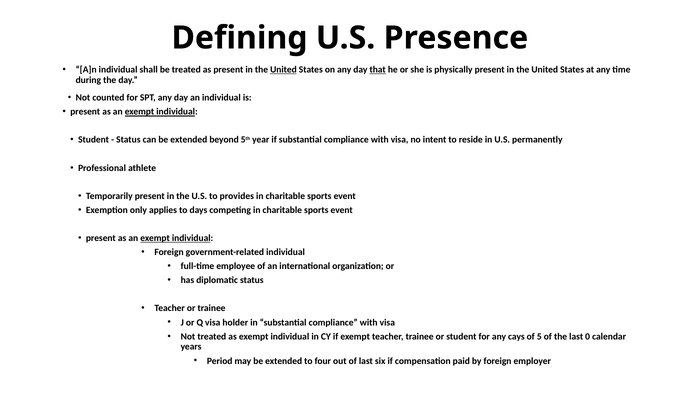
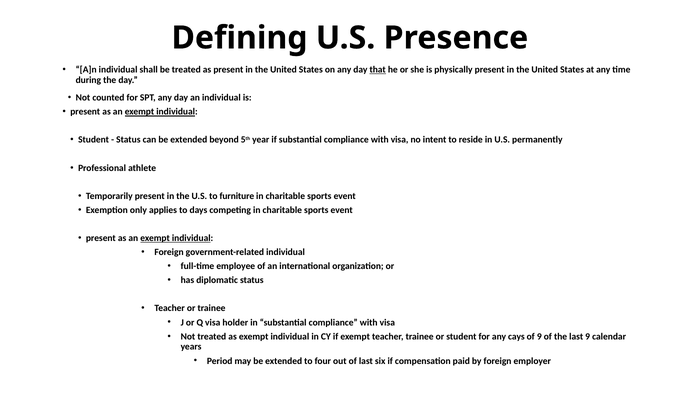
United underline: present -> none (283, 70)
provides: provides -> furniture (237, 196)
of 5: 5 -> 9 (539, 336)
last 0: 0 -> 9 (588, 336)
